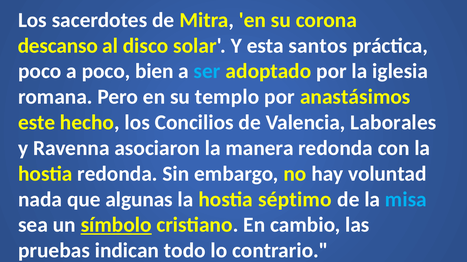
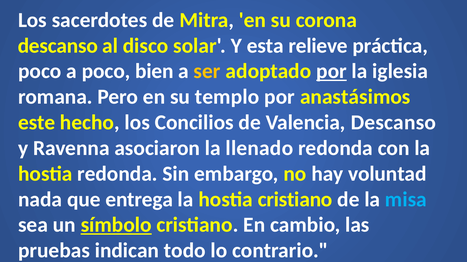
santos: santos -> relieve (318, 46)
ser colour: light blue -> yellow (207, 71)
por underline: none -> present (331, 71)
Valencia Laborales: Laborales -> Descanso (393, 123)
manera: manera -> llenado (259, 148)
algunas: algunas -> entrega (139, 200)
hostia séptimo: séptimo -> cristiano (295, 200)
